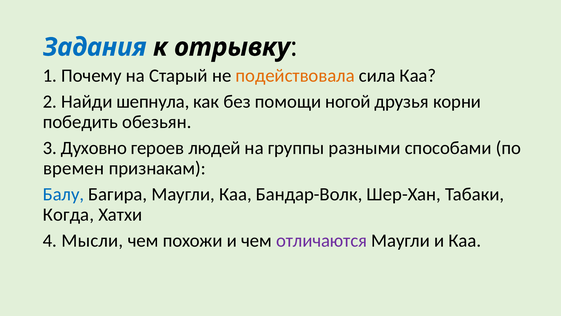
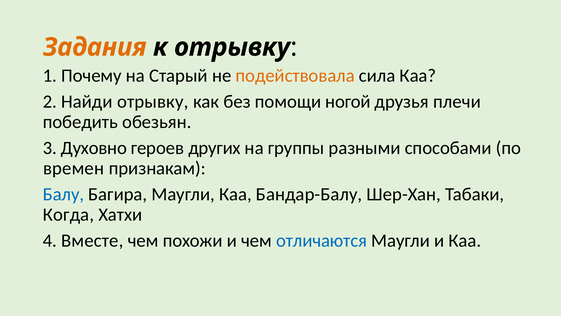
Задания colour: blue -> orange (95, 47)
Найди шепнула: шепнула -> отрывку (153, 102)
корни: корни -> плечи (457, 102)
людей: людей -> других (215, 148)
Бандар-Волк: Бандар-Волк -> Бандар-Балу (309, 194)
Мысли: Мысли -> Вместе (92, 240)
отличаются colour: purple -> blue (322, 240)
